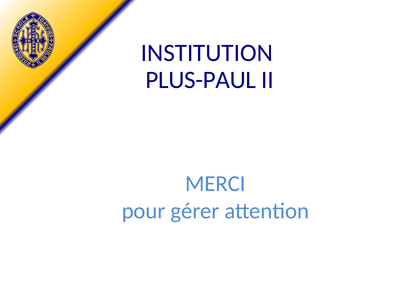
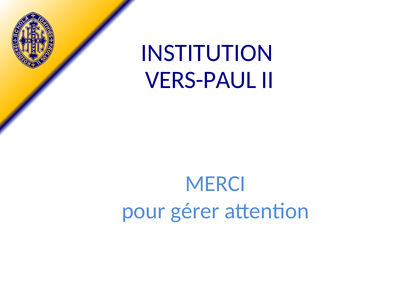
PLUS-PAUL: PLUS-PAUL -> VERS-PAUL (201, 80)
